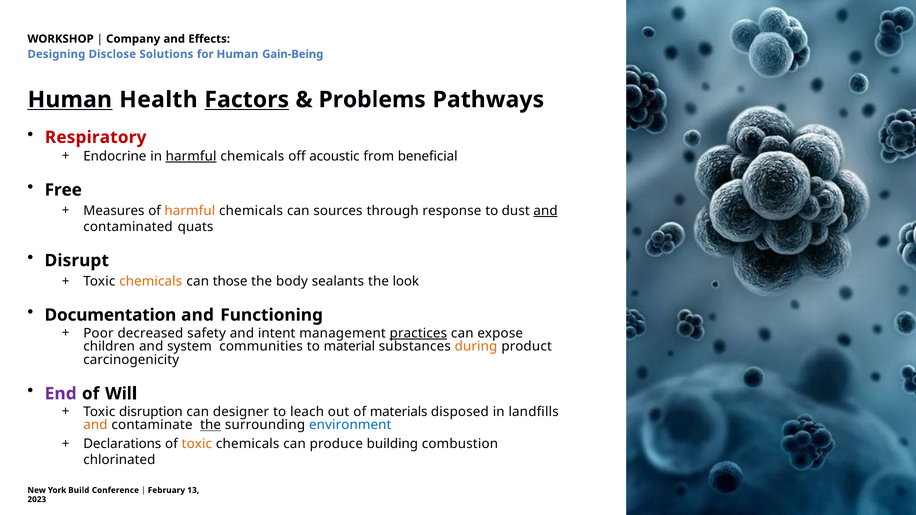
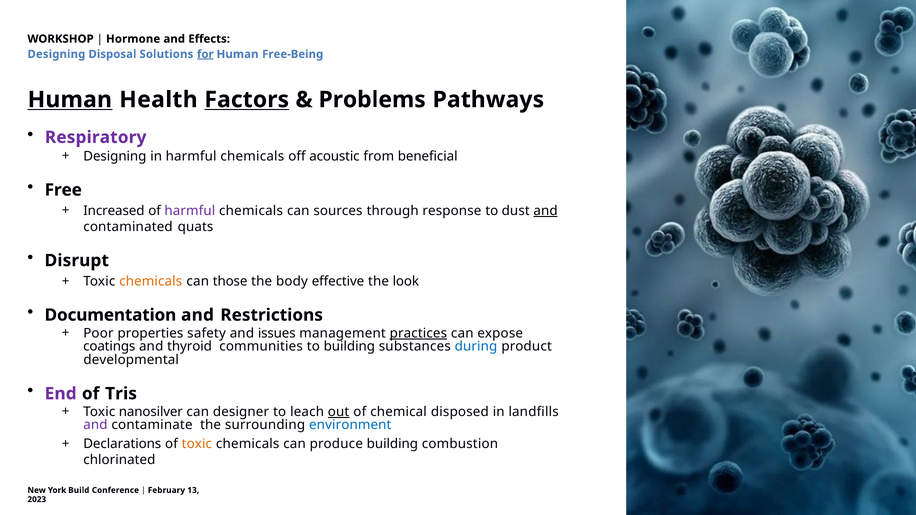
Company: Company -> Hormone (133, 39)
Disclose: Disclose -> Disposal (112, 54)
for underline: none -> present (205, 54)
Gain-Being: Gain-Being -> Free-Being (293, 54)
Respiratory colour: red -> purple (96, 137)
Endocrine: Endocrine -> Designing (115, 156)
harmful underline: present -> none (191, 156)
Measures: Measures -> Increased (114, 211)
harmful colour: orange -> purple (190, 211)
sealants: sealants -> effective (338, 281)
Functioning: Functioning -> Restrictions (272, 315)
decreased: decreased -> properties (150, 333)
intent: intent -> issues (277, 333)
children: children -> coatings (109, 347)
system: system -> thyroid (190, 347)
to material: material -> building (349, 347)
during colour: orange -> blue (476, 347)
carcinogenicity: carcinogenicity -> developmental (131, 360)
Will: Will -> Tris (121, 394)
disruption: disruption -> nanosilver (151, 412)
out underline: none -> present (339, 412)
materials: materials -> chemical (399, 412)
and colour: orange -> purple (95, 425)
the underline: present -> none (211, 425)
